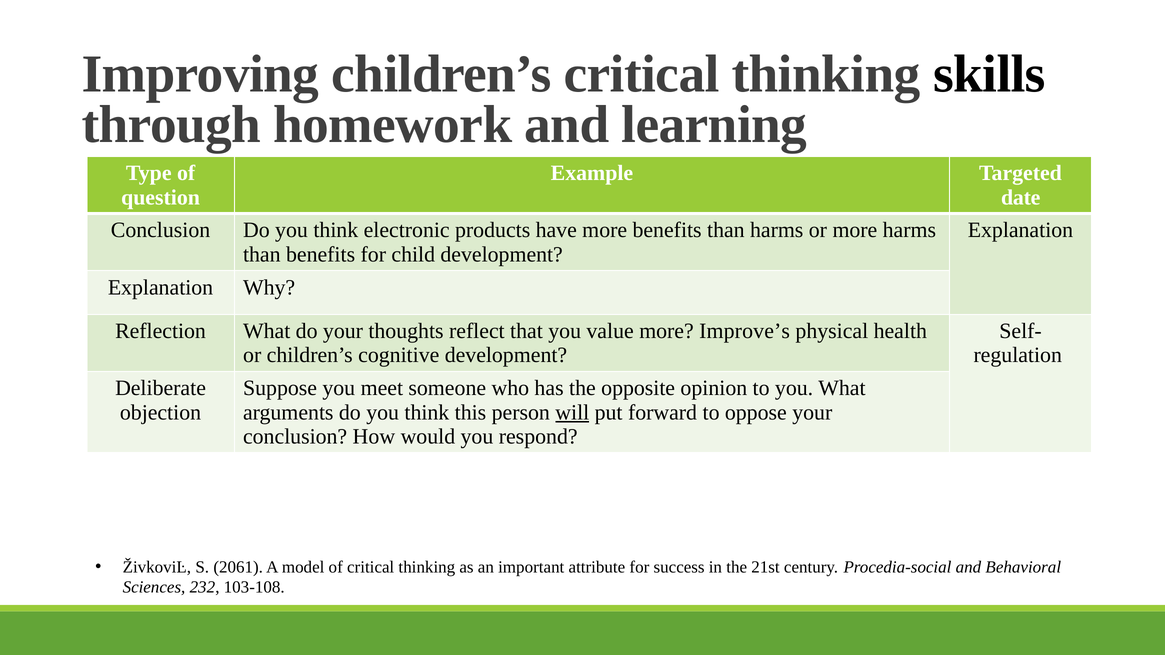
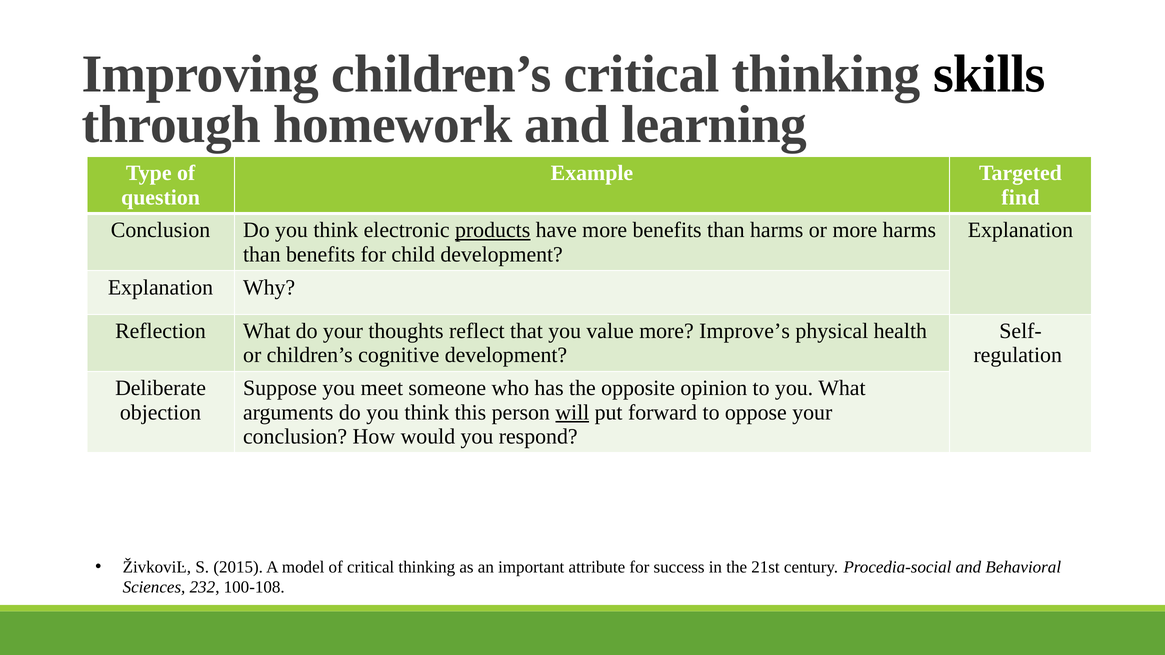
date: date -> find (1020, 197)
products underline: none -> present (493, 230)
2061: 2061 -> 2015 (238, 567)
103-108: 103-108 -> 100-108 (254, 588)
